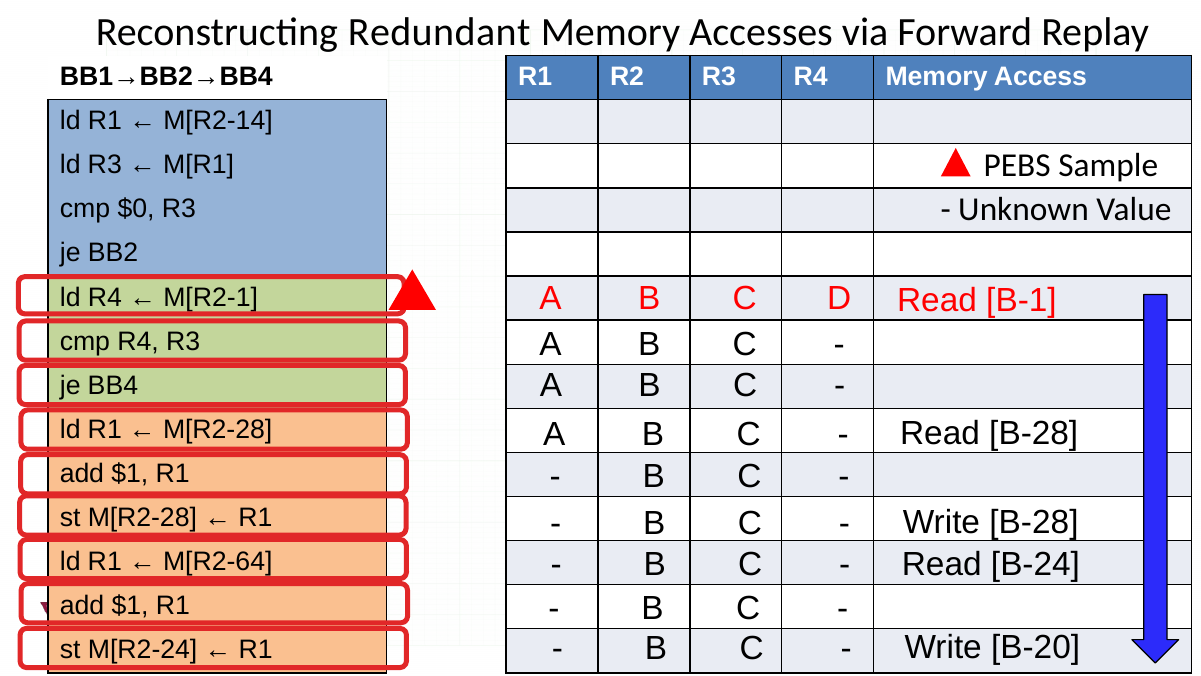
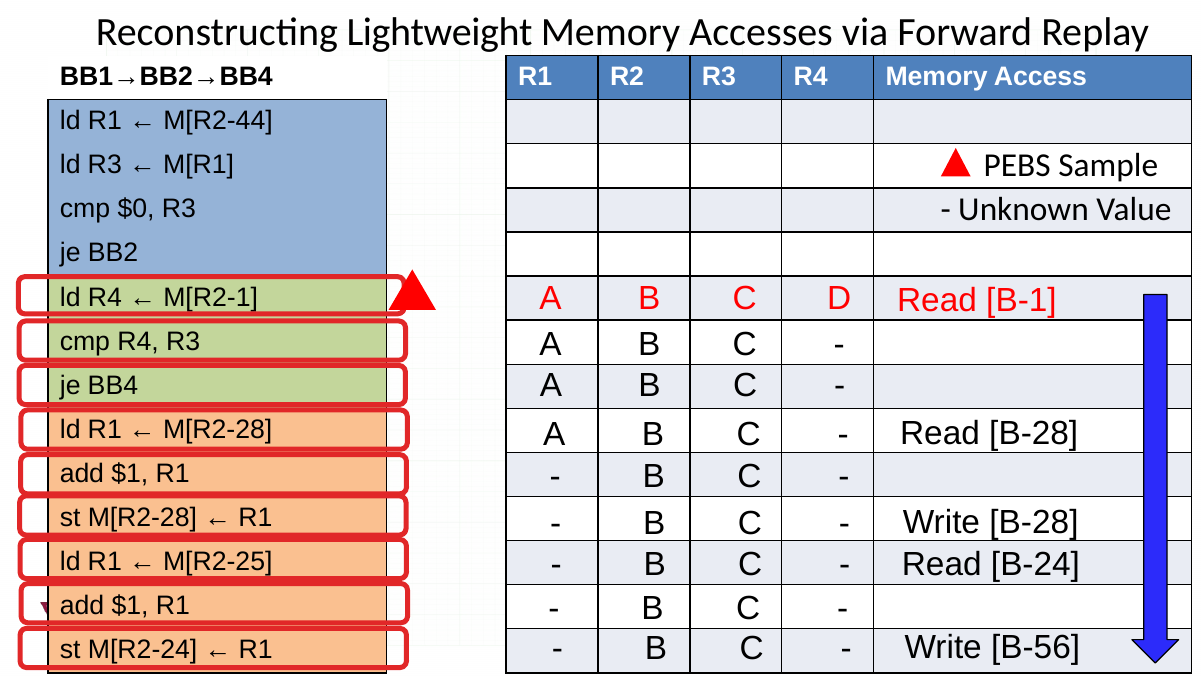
Redundant: Redundant -> Lightweight (440, 32)
M[R2-14: M[R2-14 -> M[R2-44 (218, 121)
M[R2-64: M[R2-64 -> M[R2-25 (218, 561)
B-20: B-20 -> B-56 (1036, 647)
